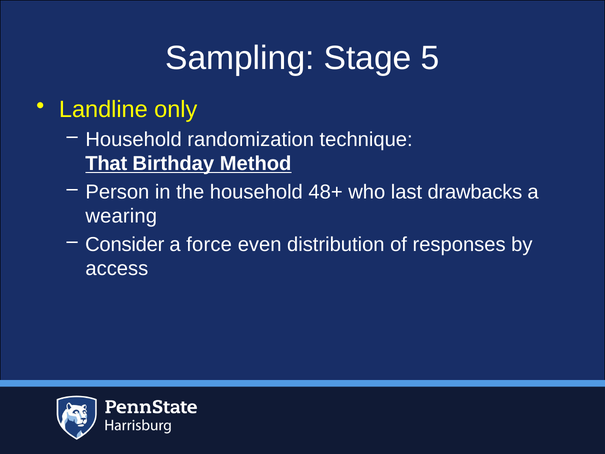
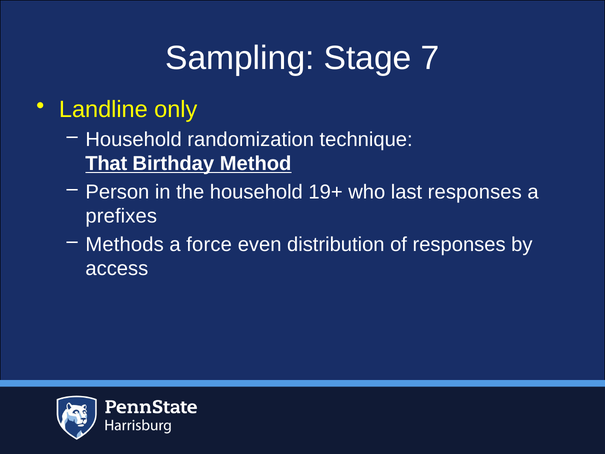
5: 5 -> 7 (430, 58)
48+: 48+ -> 19+ (326, 192)
last drawbacks: drawbacks -> responses (475, 192)
wearing: wearing -> prefixes (121, 216)
Consider: Consider -> Methods (125, 244)
